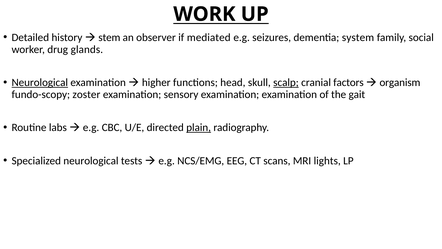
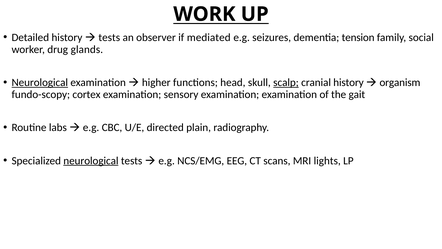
stem: stem -> tests (109, 37)
system: system -> tension (358, 37)
cranial factors: factors -> history (348, 82)
zoster: zoster -> cortex (86, 94)
plain underline: present -> none (199, 127)
neurological underline: none -> present (91, 160)
